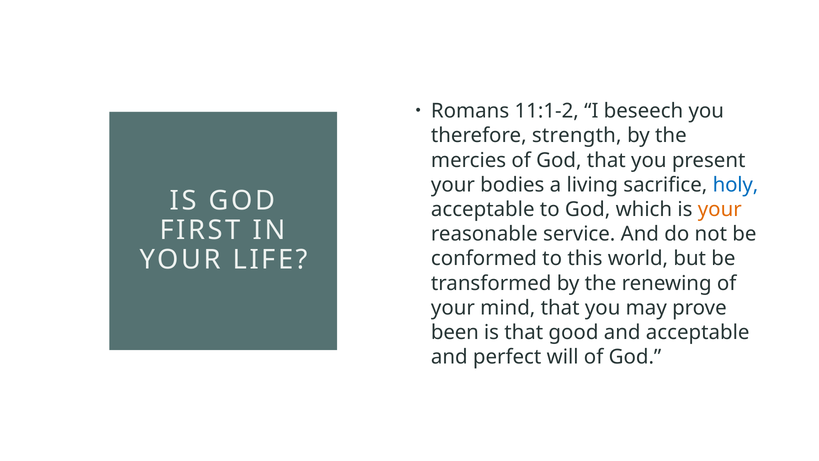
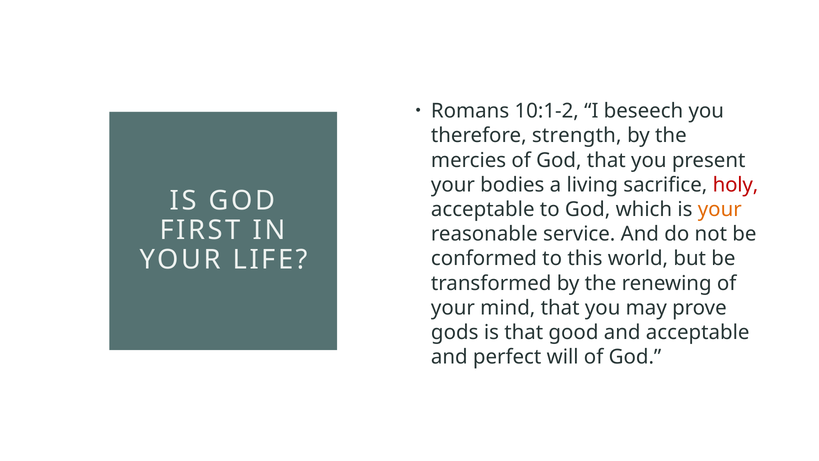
11:1-2: 11:1-2 -> 10:1-2 (547, 111)
holy colour: blue -> red (735, 185)
been: been -> gods (455, 332)
